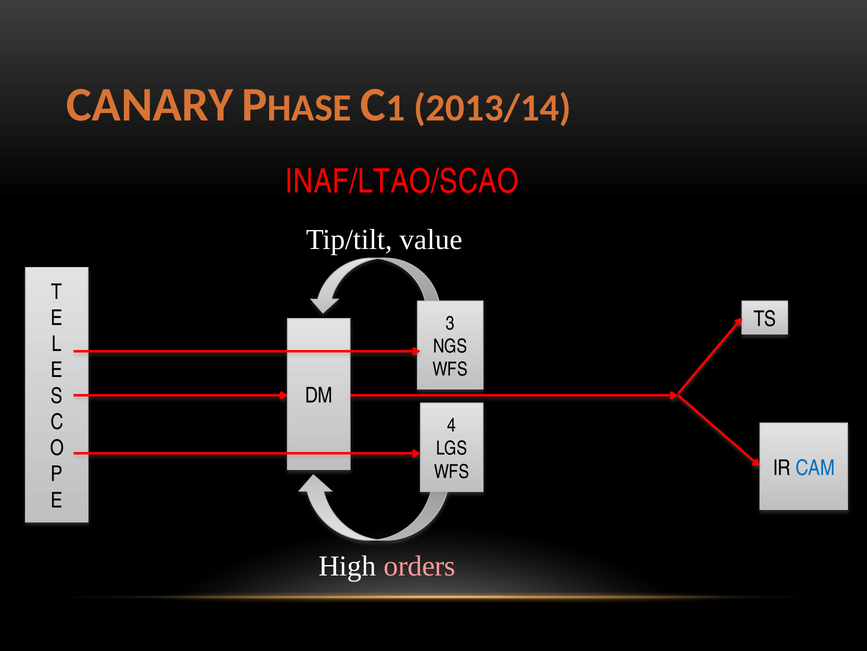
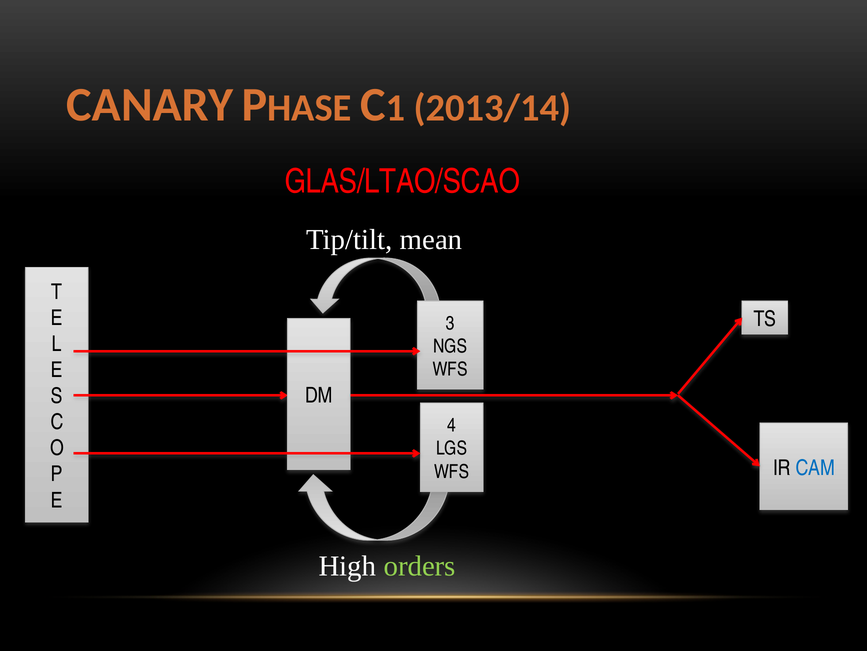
INAF/LTAO/SCAO: INAF/LTAO/SCAO -> GLAS/LTAO/SCAO (402, 181)
value: value -> mean (431, 240)
orders colour: pink -> light green (420, 566)
